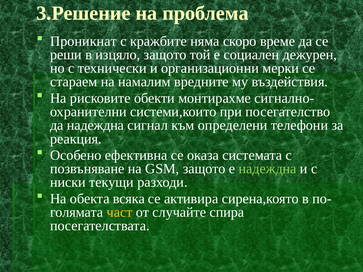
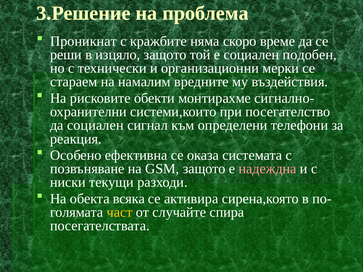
дежурен: дежурен -> подобен (310, 55)
да надеждна: надеждна -> социален (95, 125)
надеждна colour: light green -> pink (268, 169)
